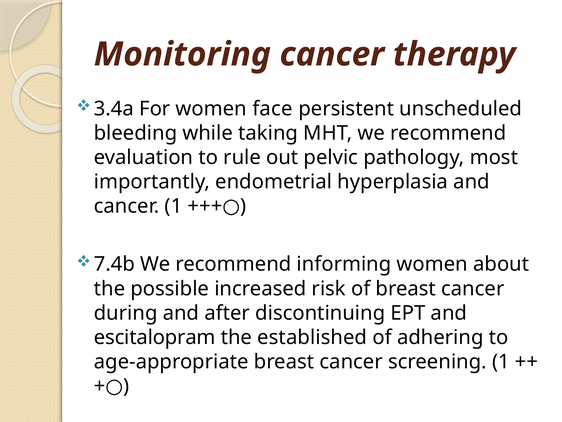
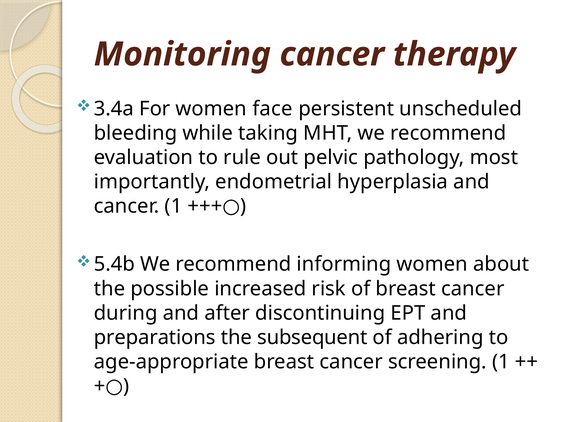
7.4b: 7.4b -> 5.4b (114, 264)
escitalopram: escitalopram -> preparations (155, 337)
established: established -> subsequent (312, 337)
